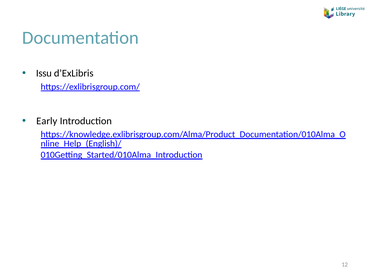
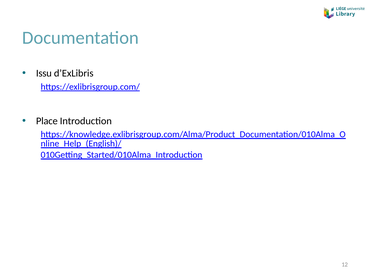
Early: Early -> Place (47, 121)
